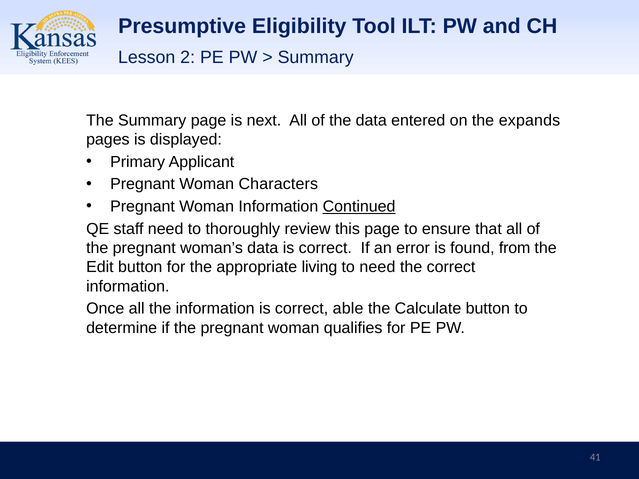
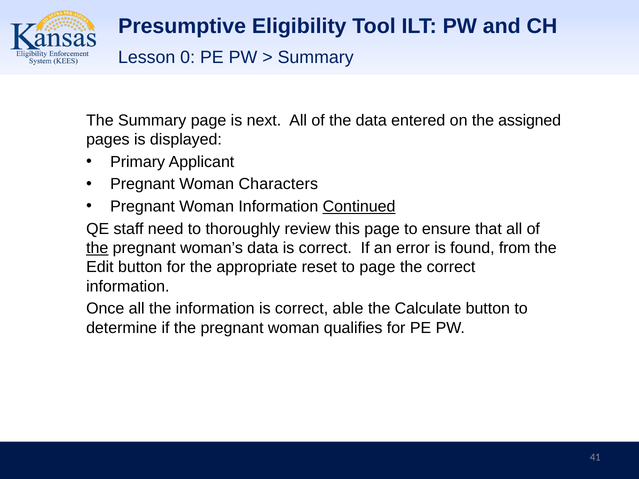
2: 2 -> 0 (188, 58)
expands: expands -> assigned (530, 120)
the underline: none -> present (97, 248)
living: living -> reset (319, 267)
to need: need -> page (377, 267)
